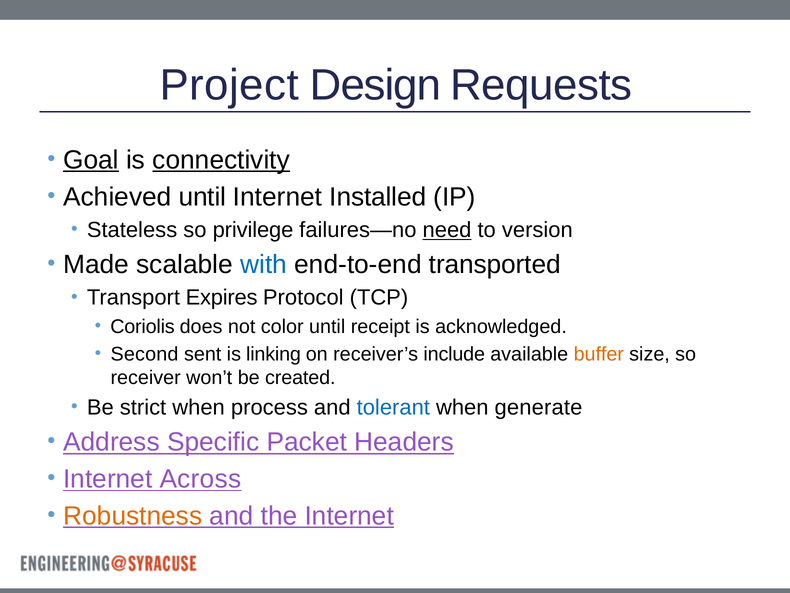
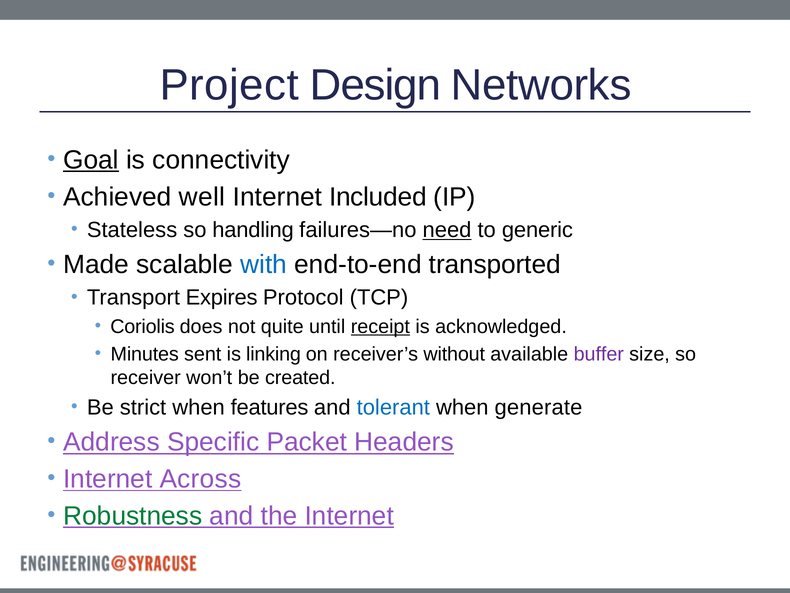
Requests: Requests -> Networks (541, 85)
connectivity underline: present -> none (221, 160)
Achieved until: until -> well (202, 197)
Installed: Installed -> Included (378, 197)
privilege: privilege -> handling (253, 230)
version: version -> generic (537, 230)
color: color -> quite (282, 326)
receipt underline: none -> present (380, 326)
Second: Second -> Minutes (145, 354)
include: include -> without (454, 354)
buffer colour: orange -> purple (599, 354)
process: process -> features (270, 407)
Robustness colour: orange -> green (133, 515)
